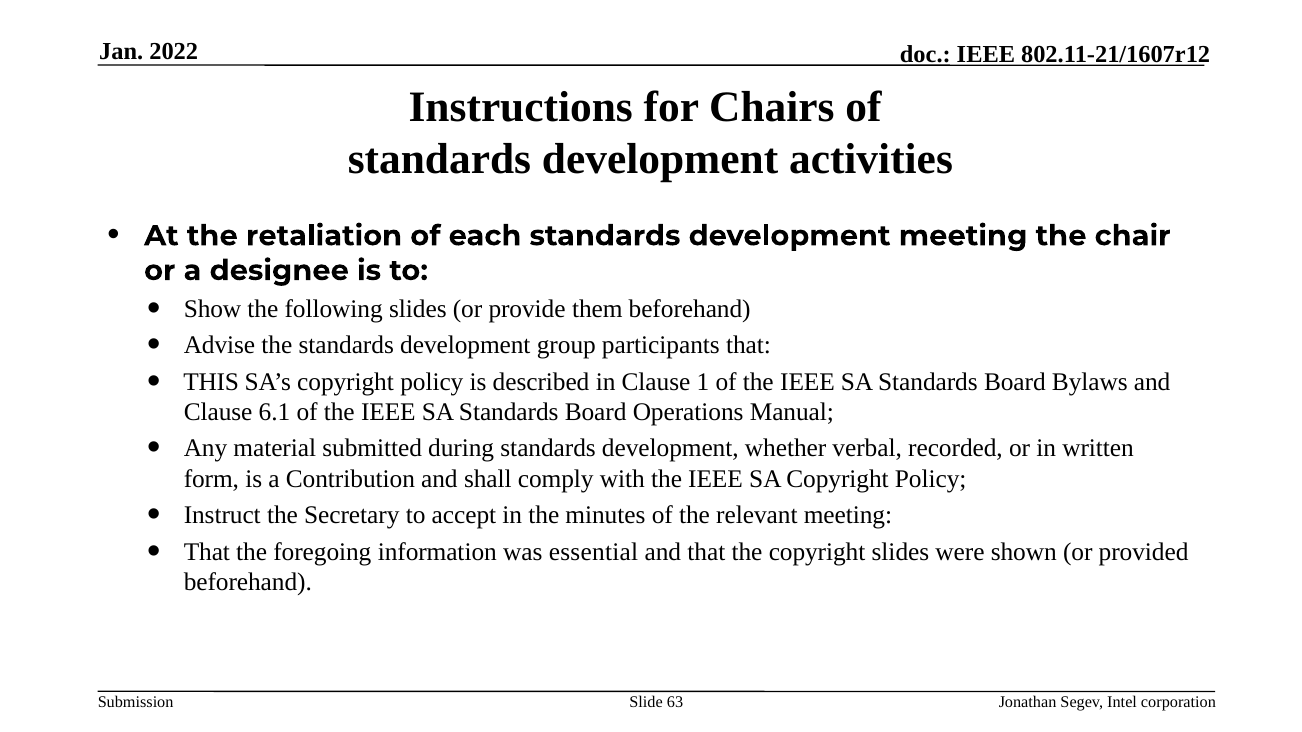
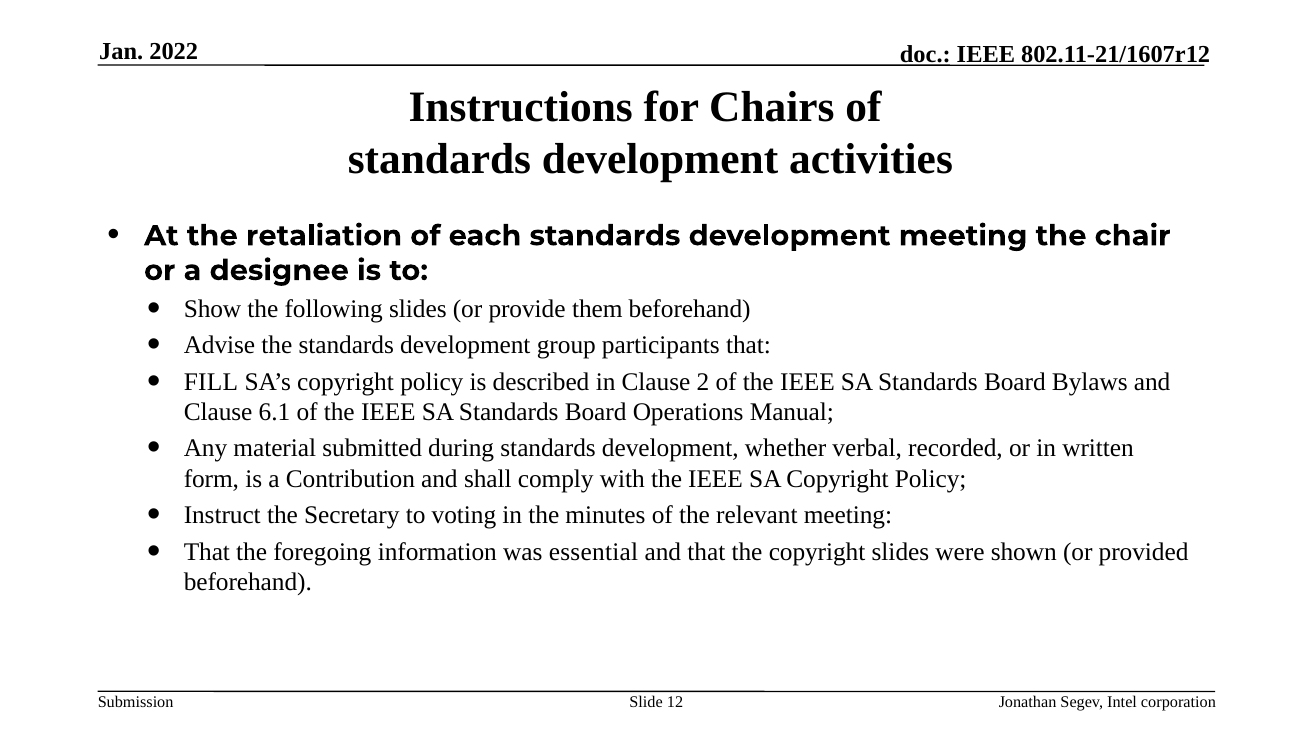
THIS: THIS -> FILL (211, 382)
1: 1 -> 2 (703, 382)
accept: accept -> voting (464, 516)
63: 63 -> 12 (675, 702)
